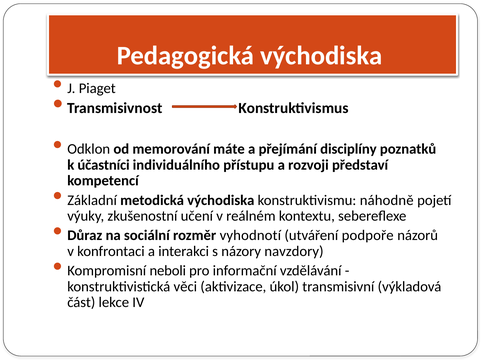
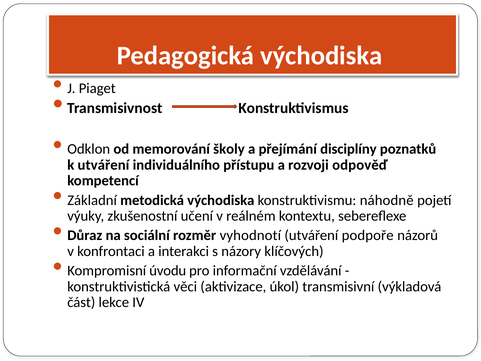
máte: máte -> školy (229, 149)
k účastníci: účastníci -> utváření (103, 165)
představí: představí -> odpověď (360, 165)
navzdory: navzdory -> klíčových (294, 251)
neboli: neboli -> úvodu (168, 270)
